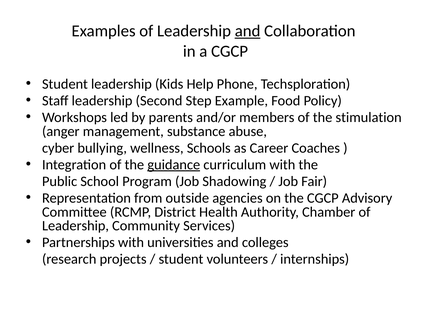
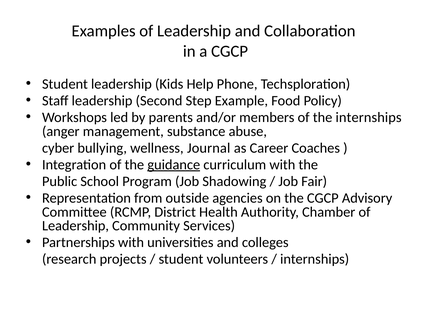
and underline: present -> none (248, 31)
the stimulation: stimulation -> internships (369, 117)
Schools: Schools -> Journal (209, 148)
